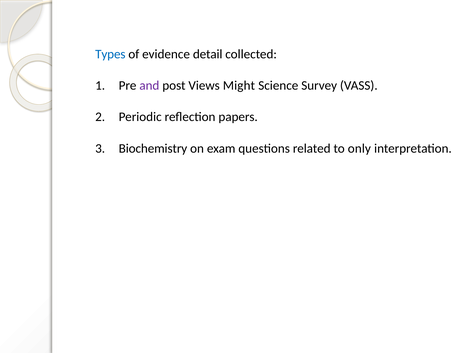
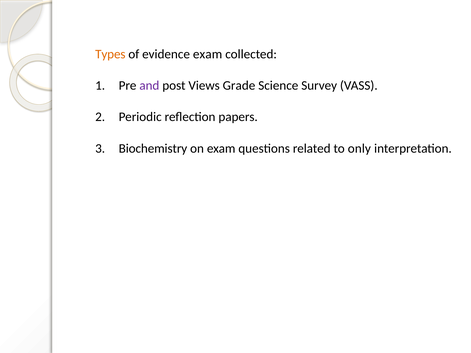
Types colour: blue -> orange (110, 54)
evidence detail: detail -> exam (208, 54)
Might: Might -> Grade (239, 86)
